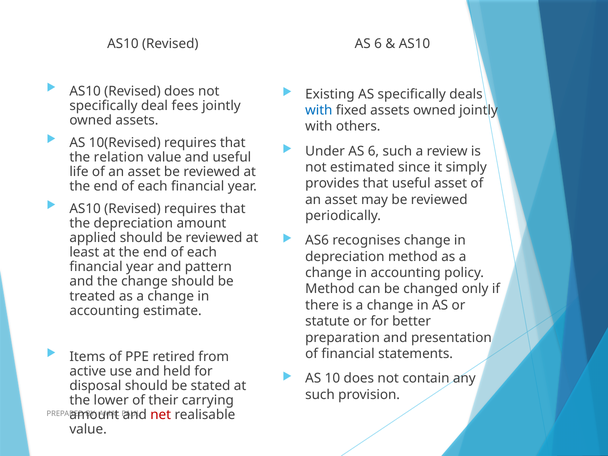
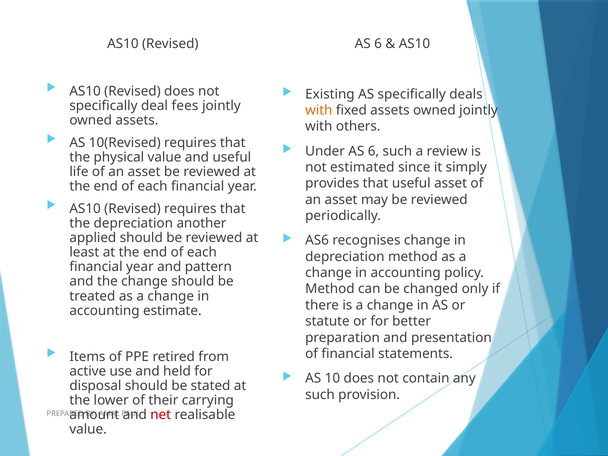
with colour: blue -> orange (319, 110)
relation: relation -> physical (119, 157)
depreciation amount: amount -> another (201, 223)
